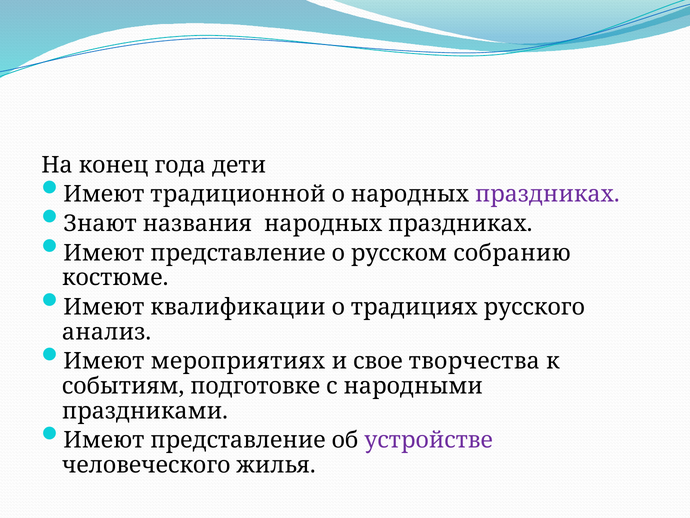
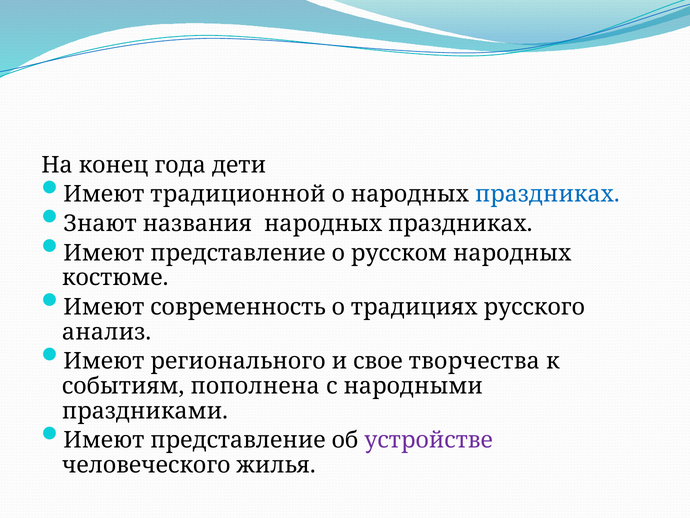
праздниках colour: purple -> blue (547, 194)
русском собранию: собранию -> народных (512, 253)
квалификации: квалификации -> современность (238, 307)
мероприятиях: мероприятиях -> регионального (238, 361)
подготовке: подготовке -> пополнена (255, 386)
